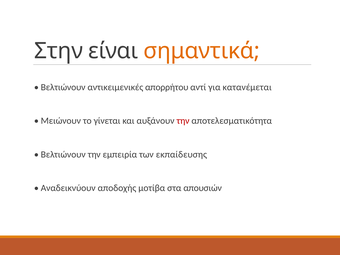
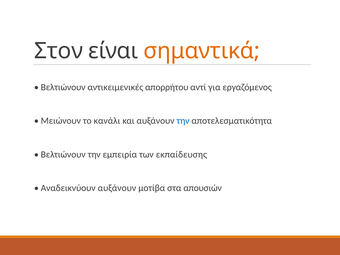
Στην: Στην -> Στον (58, 51)
κατανέμεται: κατανέμεται -> εργαζόμενος (247, 87)
γίνεται: γίνεται -> κανάλι (107, 121)
την colour: red -> blue (183, 121)
Αναδεικνύουν αποδοχής: αποδοχής -> αυξάνουν (117, 188)
